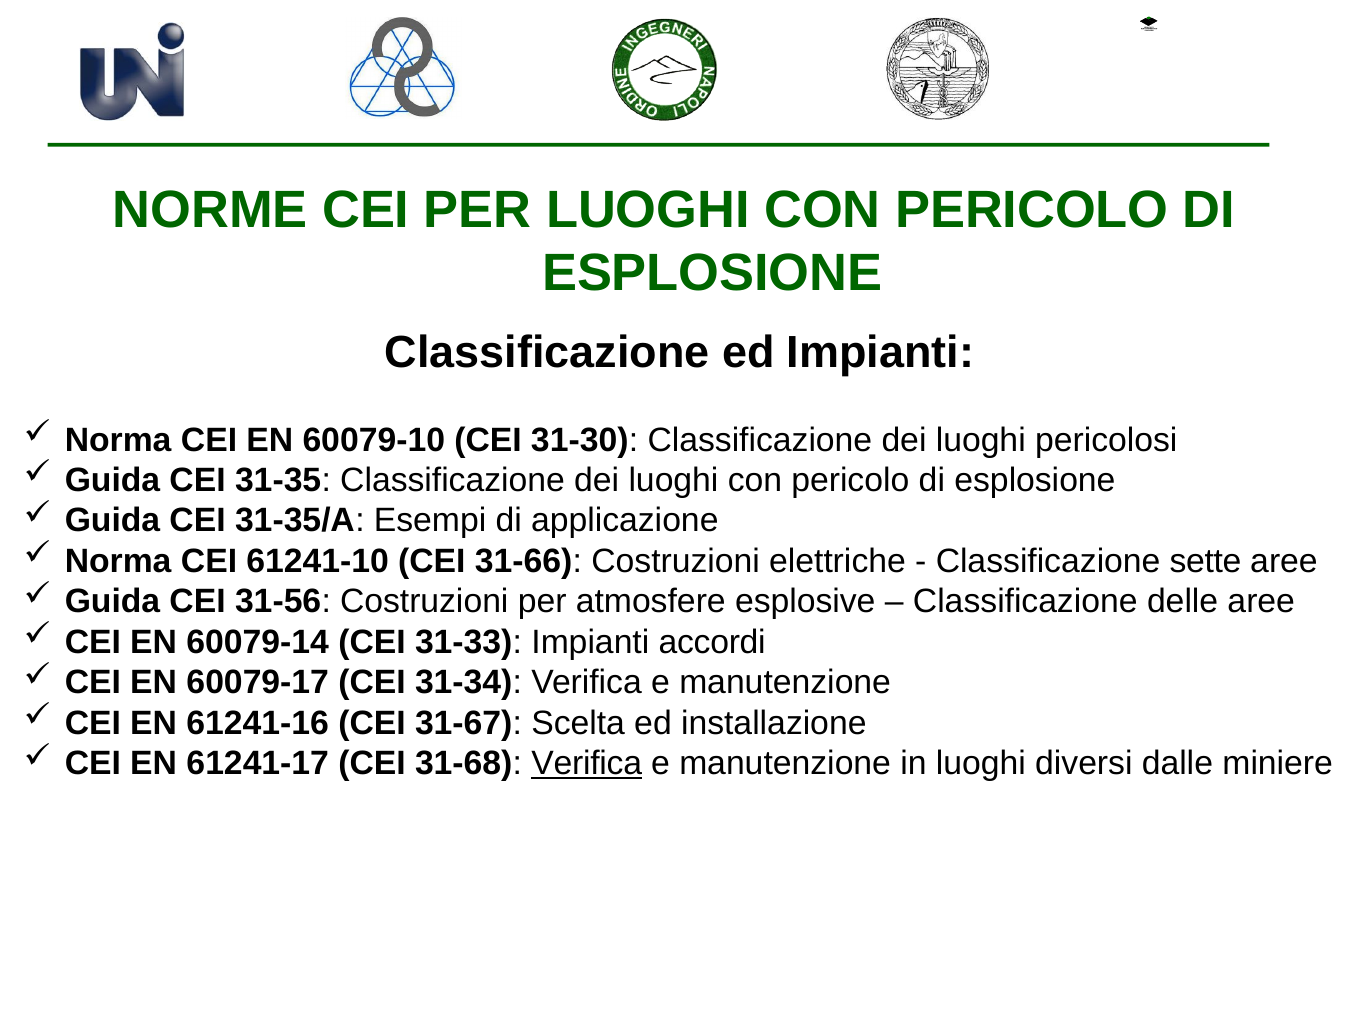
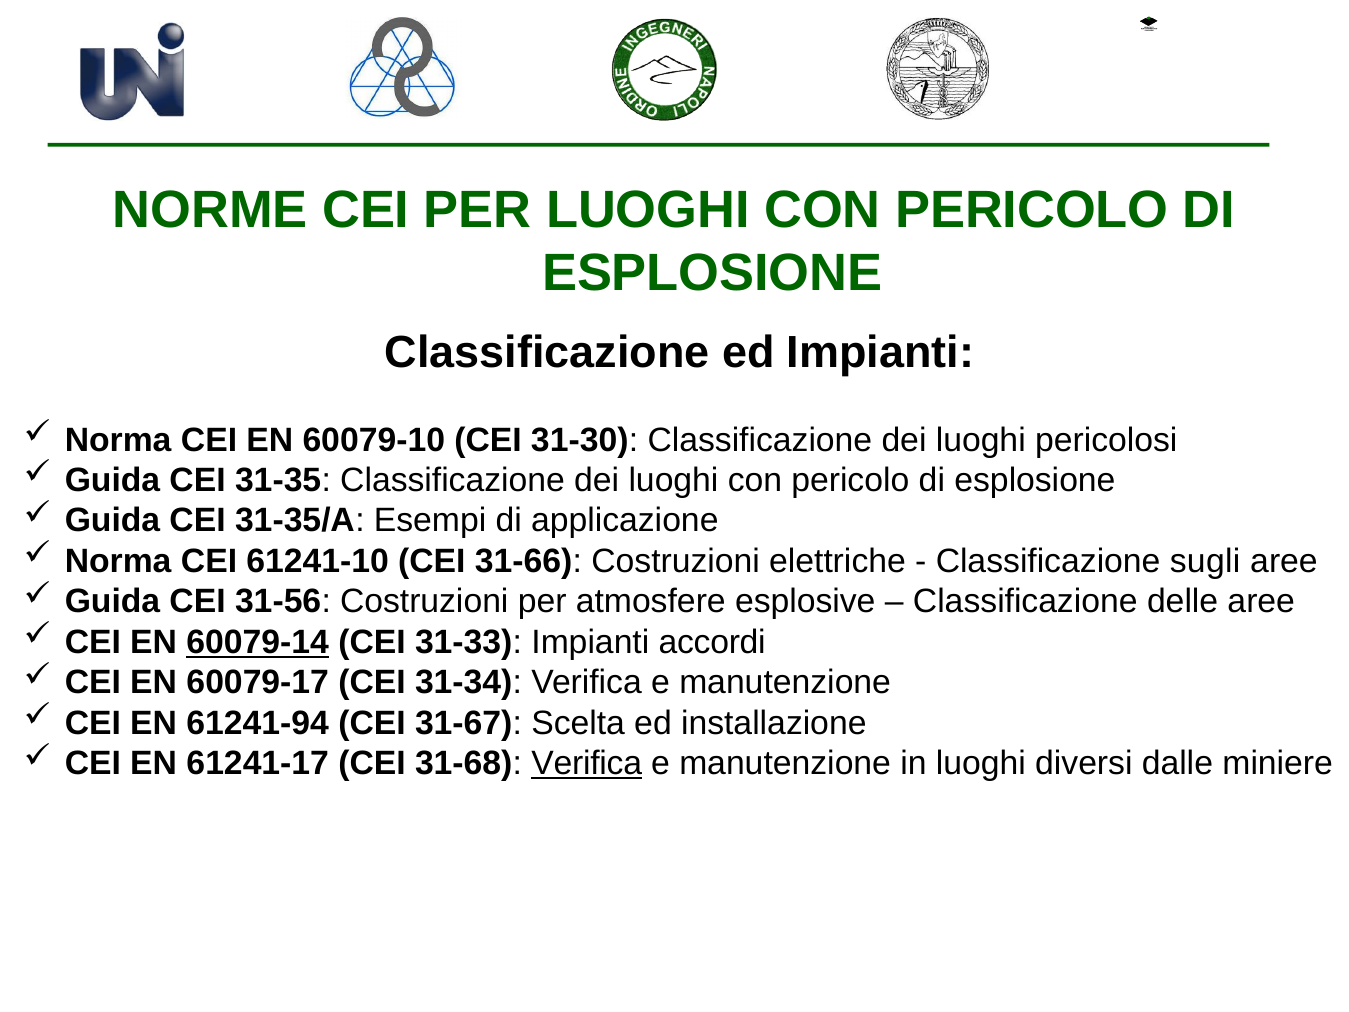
sette: sette -> sugli (1205, 561)
60079-14 underline: none -> present (258, 642)
61241-16: 61241-16 -> 61241-94 (258, 723)
